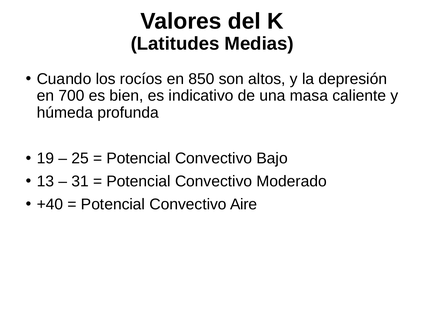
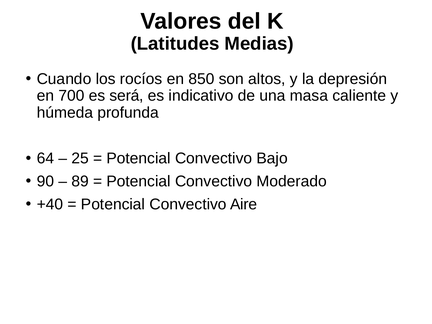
bien: bien -> será (127, 96)
19: 19 -> 64 (45, 158)
13: 13 -> 90 (45, 181)
31: 31 -> 89 (80, 181)
